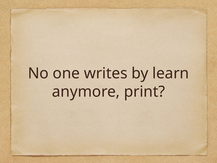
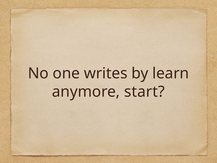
print: print -> start (144, 92)
